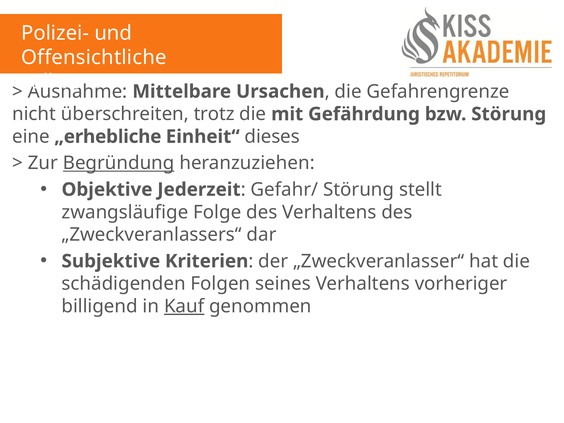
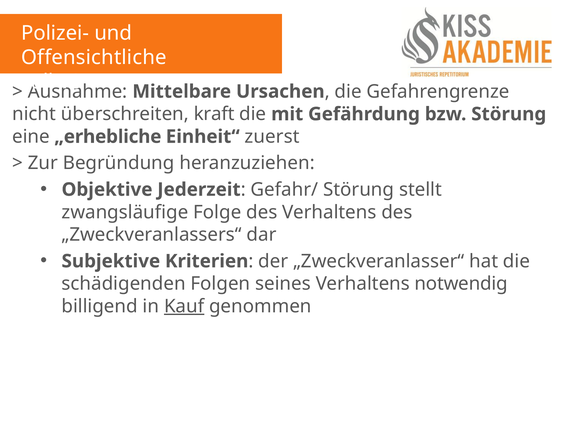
trotz: trotz -> kraft (214, 114)
dieses: dieses -> zuerst (272, 137)
Begründung underline: present -> none (119, 163)
vorheriger: vorheriger -> notwendig (461, 284)
